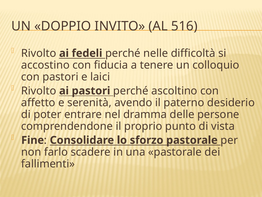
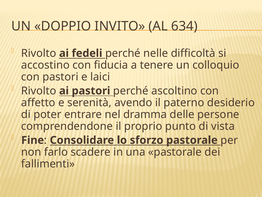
516: 516 -> 634 (184, 26)
